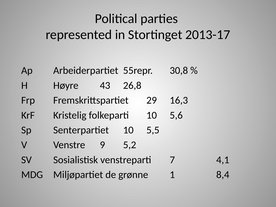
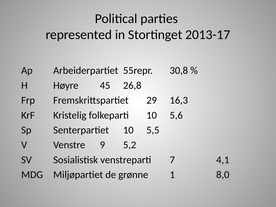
43: 43 -> 45 (105, 85)
8,4: 8,4 -> 8,0 (223, 175)
